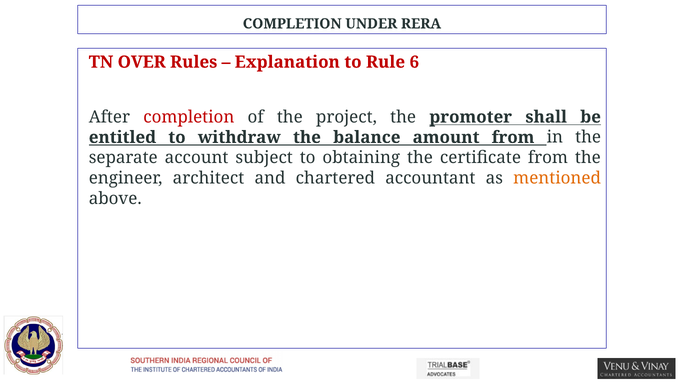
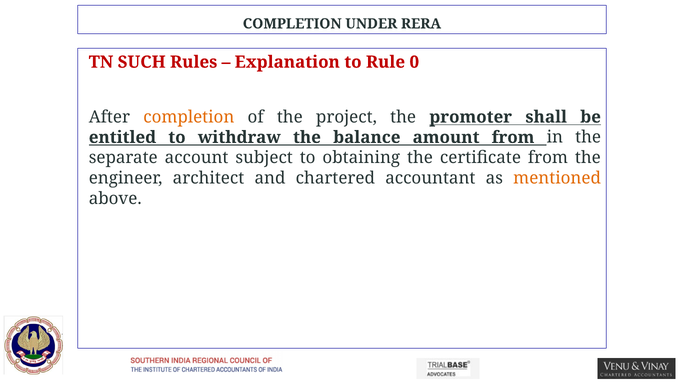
OVER: OVER -> SUCH (142, 62)
6: 6 -> 0 (414, 62)
completion colour: red -> orange (189, 117)
